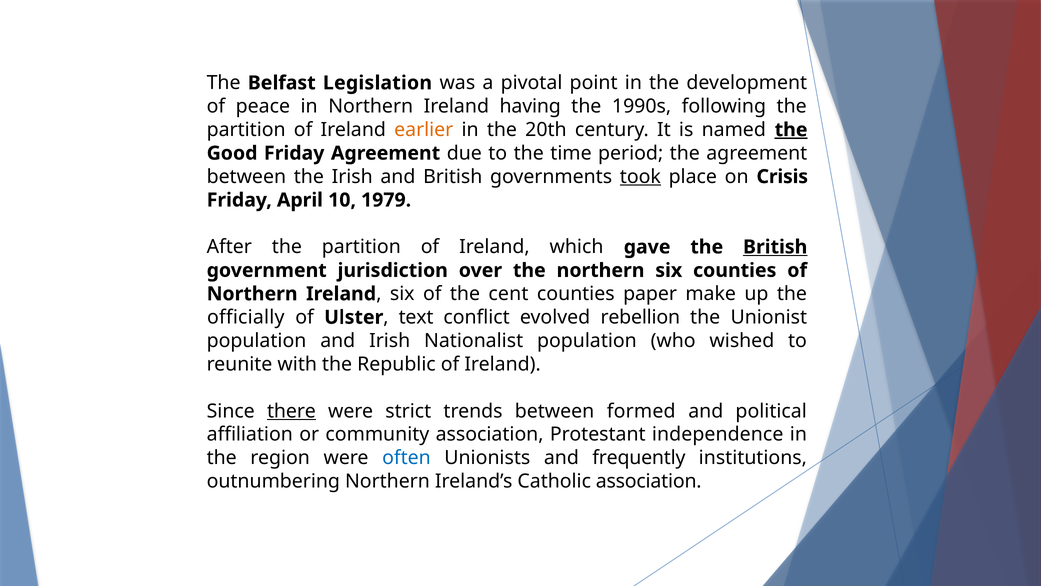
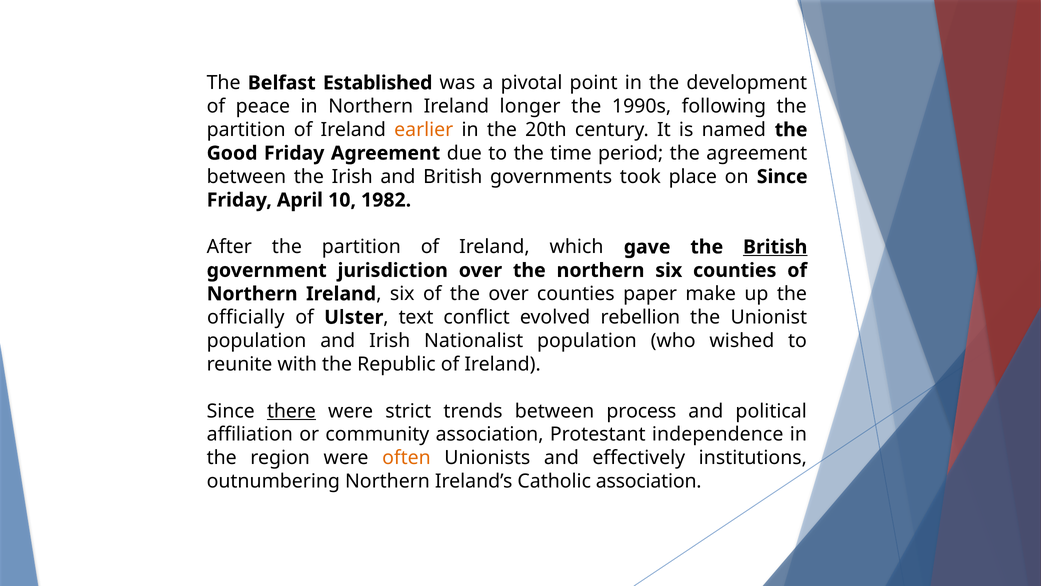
Legislation: Legislation -> Established (378, 83)
having: having -> longer (530, 106)
the underline: present -> none (791, 130)
took underline: present -> none (640, 177)
on Crisis: Crisis -> Since (782, 177)
1979: 1979 -> 1982 (386, 200)
the cent: cent -> over (509, 294)
formed: formed -> process (641, 411)
often colour: blue -> orange (406, 458)
frequently: frequently -> effectively (639, 458)
